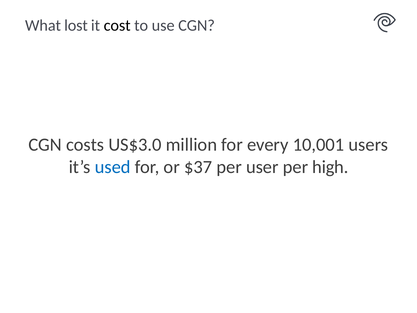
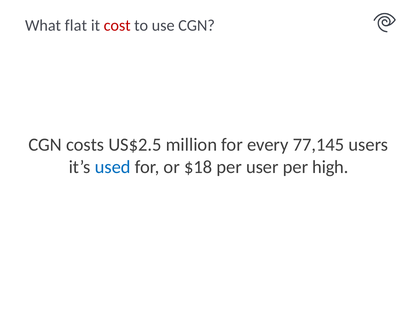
lost: lost -> flat (76, 25)
cost colour: black -> red (117, 25)
US$3.0: US$3.0 -> US$2.5 (135, 145)
10,001: 10,001 -> 77,145 (318, 145)
$37: $37 -> $18 (198, 167)
